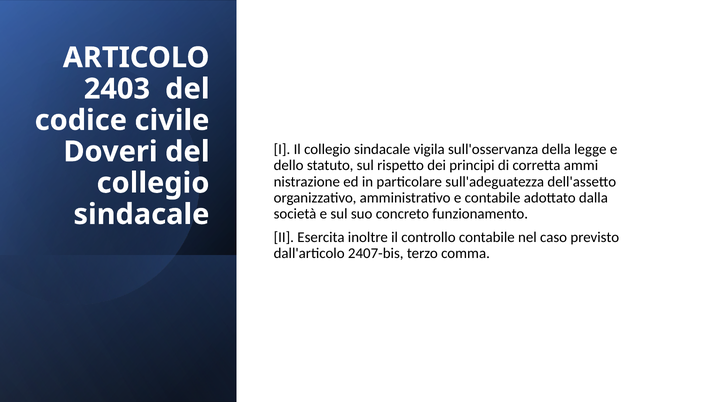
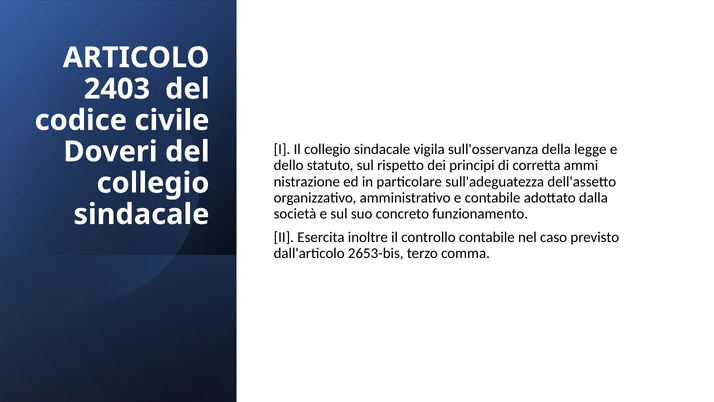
2407-bis: 2407-bis -> 2653-bis (376, 253)
